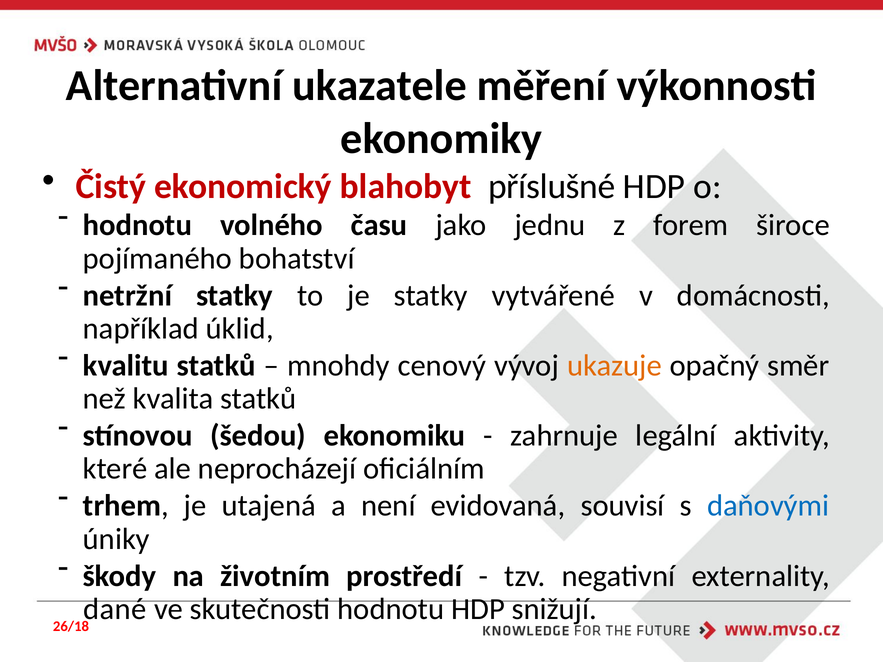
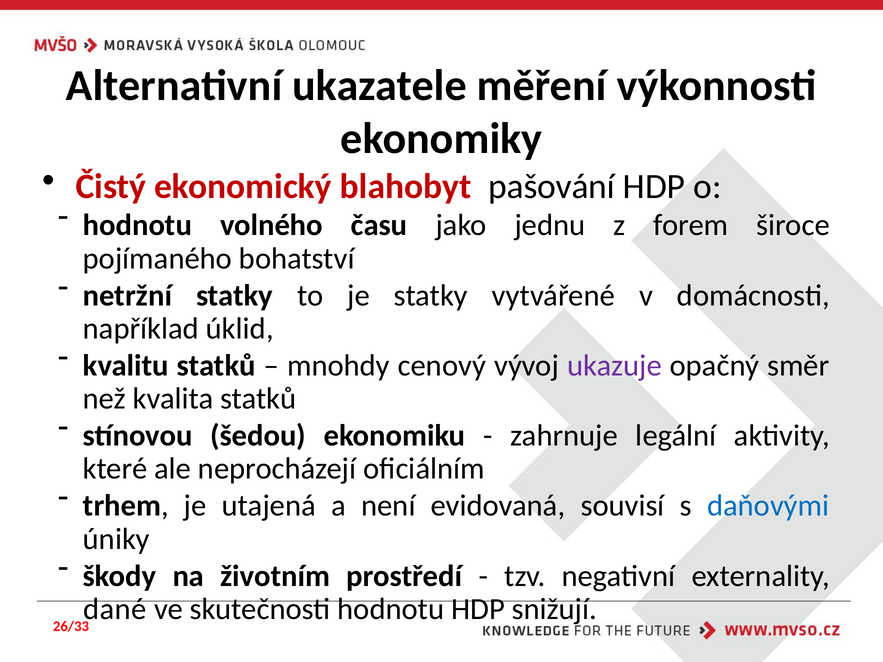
příslušné: příslušné -> pašování (552, 186)
ukazuje colour: orange -> purple (614, 366)
26/18: 26/18 -> 26/33 (71, 626)
